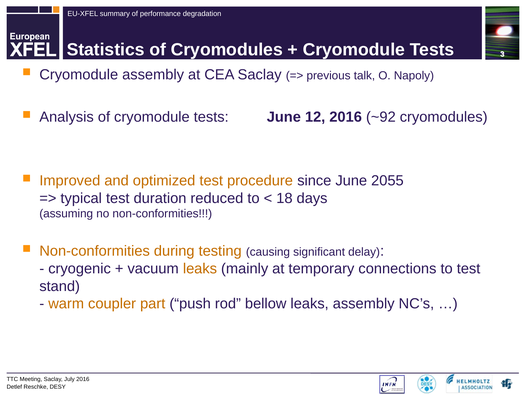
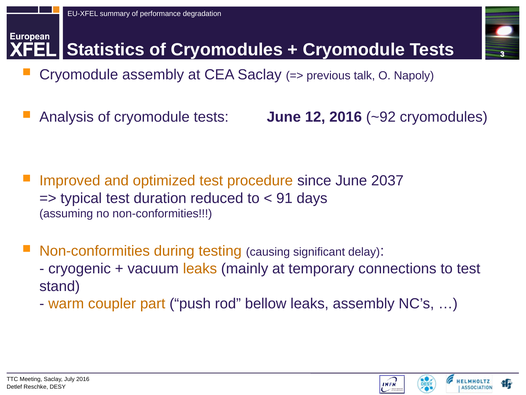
2055: 2055 -> 2037 (387, 180)
18: 18 -> 91 (284, 198)
